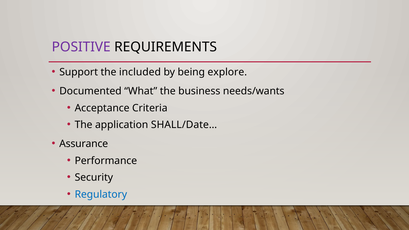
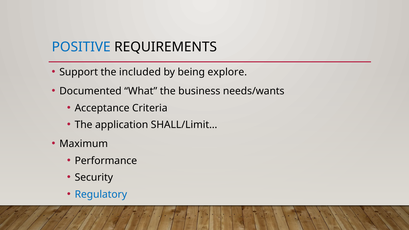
POSITIVE colour: purple -> blue (81, 47)
SHALL/Date…: SHALL/Date… -> SHALL/Limit… (184, 125)
Assurance: Assurance -> Maximum (84, 144)
